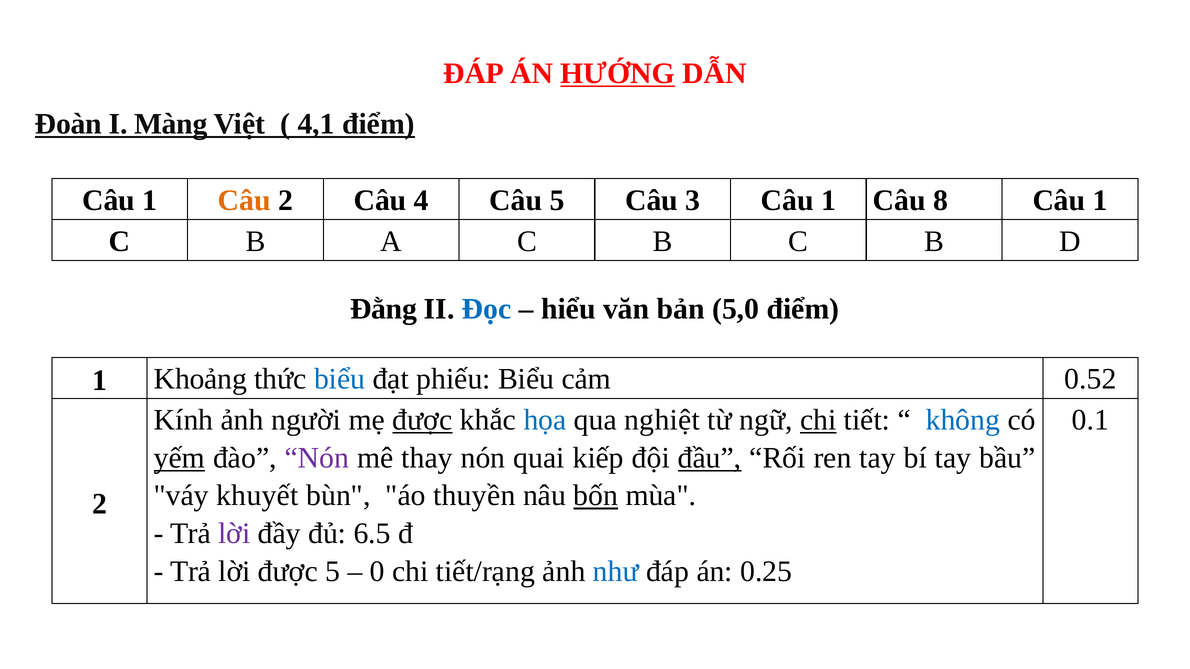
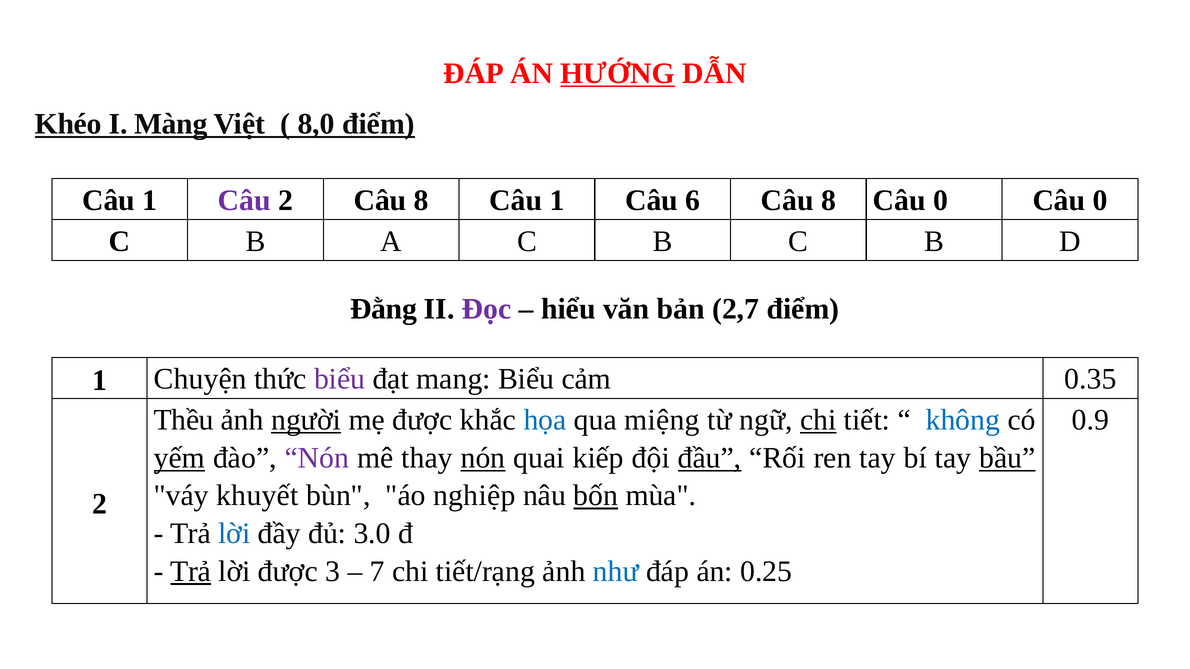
Đoàn: Đoàn -> Khéo (68, 124)
4,1: 4,1 -> 8,0 (316, 124)
Câu colour: orange -> purple (244, 200)
2 Câu 4: 4 -> 8 (421, 200)
5: 5 -> 1 (557, 200)
3: 3 -> 6 (693, 200)
1: 1 -> 8 (829, 200)
8: 8 -> 0 (941, 200)
1: 1 -> 0 (1100, 200)
Đọc colour: blue -> purple (487, 309)
5,0: 5,0 -> 2,7 (736, 309)
Khoảng: Khoảng -> Chuyện (200, 379)
biểu colour: blue -> purple (340, 379)
phiếu: phiếu -> mang (453, 379)
0.52: 0.52 -> 0.35 (1091, 379)
Kính: Kính -> Thều (184, 420)
người underline: none -> present (306, 420)
được underline: present -> none (422, 420)
nghiệt: nghiệt -> miệng (662, 420)
0.1: 0.1 -> 0.9 (1091, 420)
nón underline: none -> present (483, 458)
bầu underline: none -> present (1007, 458)
thuyền: thuyền -> nghiệp (474, 496)
lời colour: purple -> blue (234, 534)
6.5: 6.5 -> 3.0 (372, 534)
Trả underline: none -> present (191, 572)
được 5: 5 -> 3 (333, 572)
0: 0 -> 7 (377, 572)
